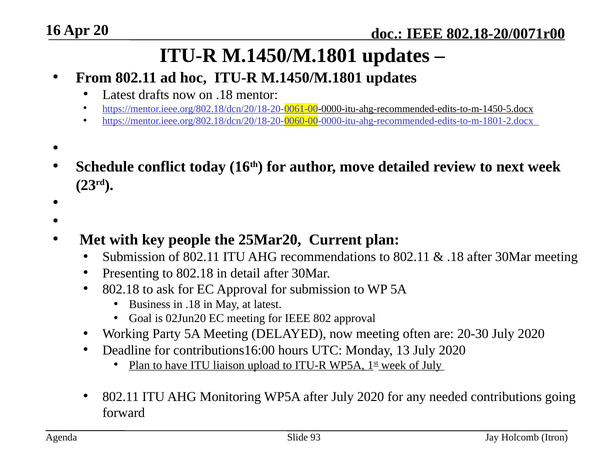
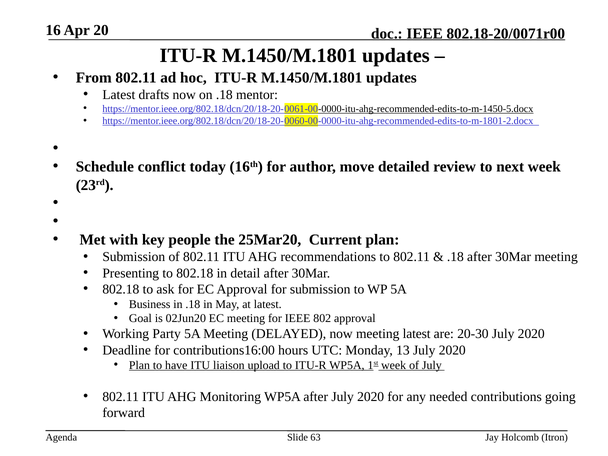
meeting often: often -> latest (417, 334)
93: 93 -> 63 (316, 437)
